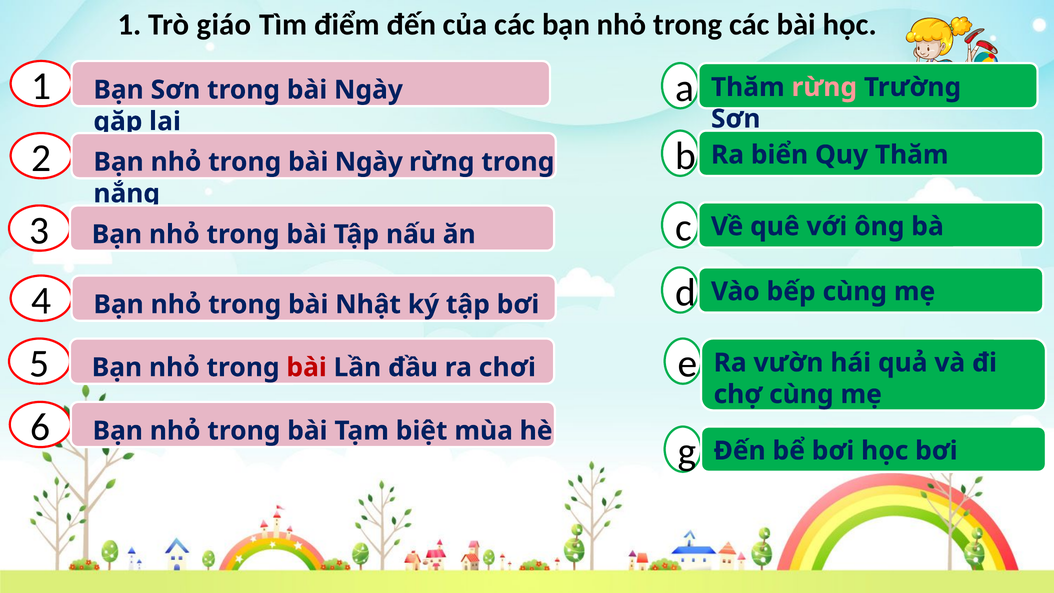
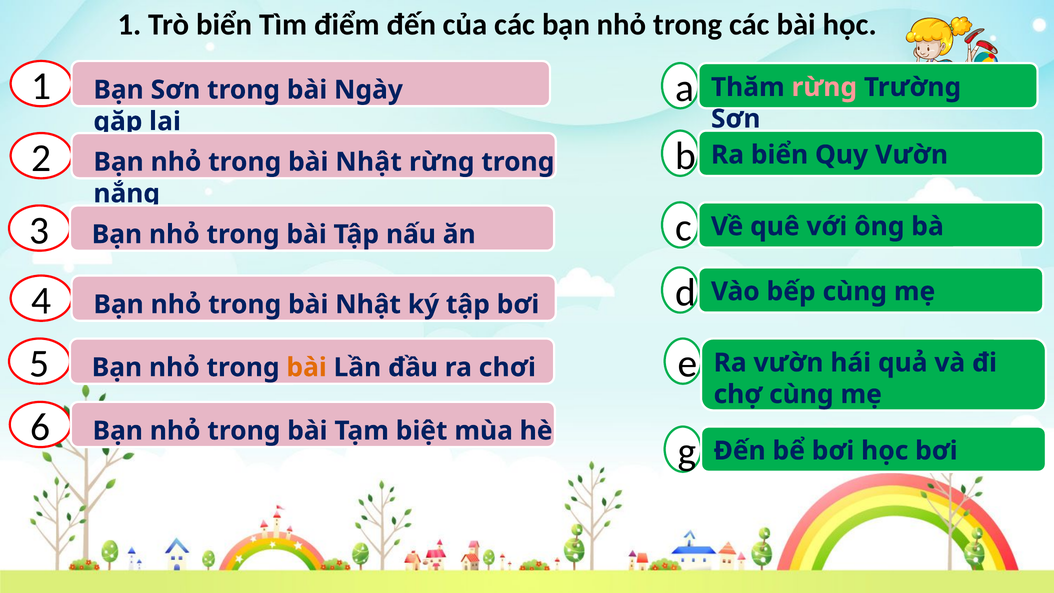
Trò giáo: giáo -> biển (224, 24)
Quy Thăm: Thăm -> Vườn (912, 155)
Ngày: Ngày -> Nhật (369, 162)
bài colour: red -> orange (307, 367)
